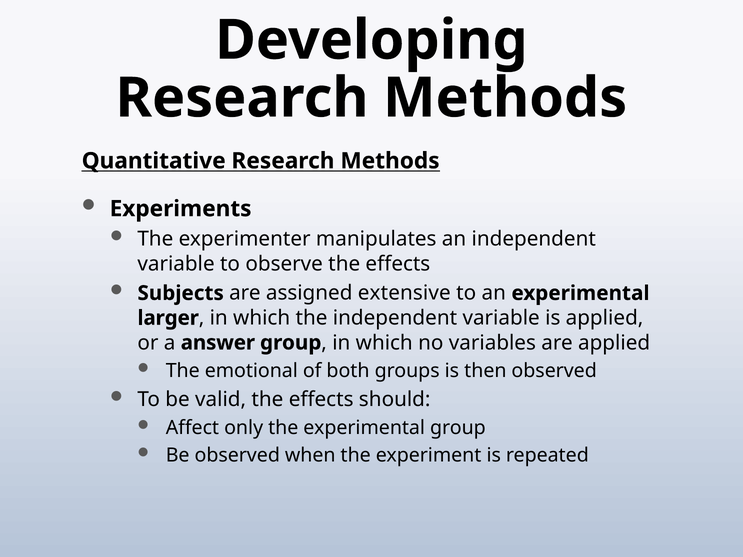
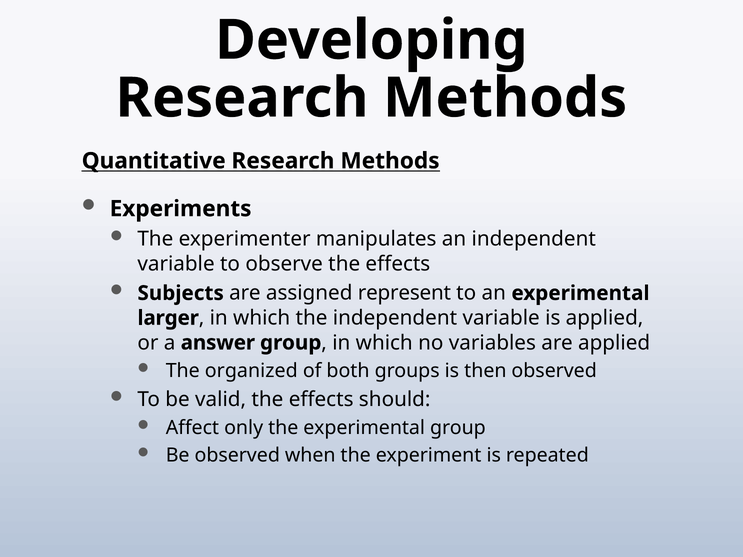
extensive: extensive -> represent (404, 293)
emotional: emotional -> organized (251, 371)
